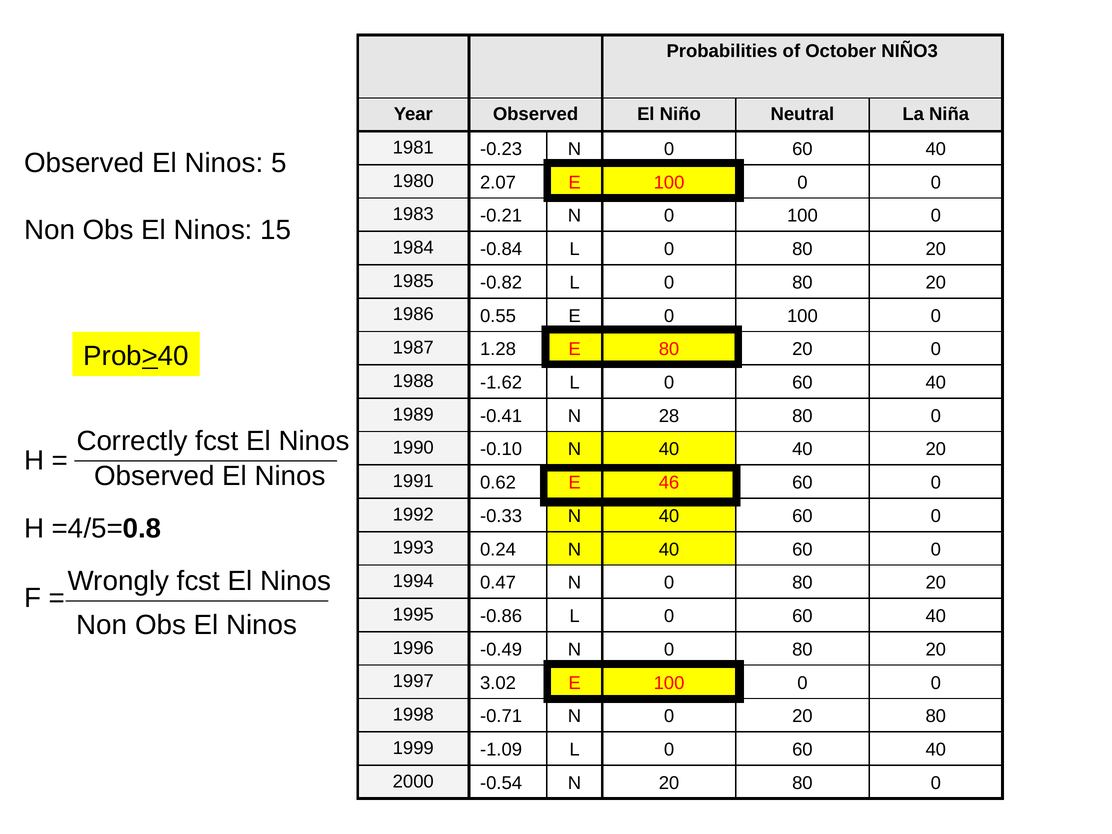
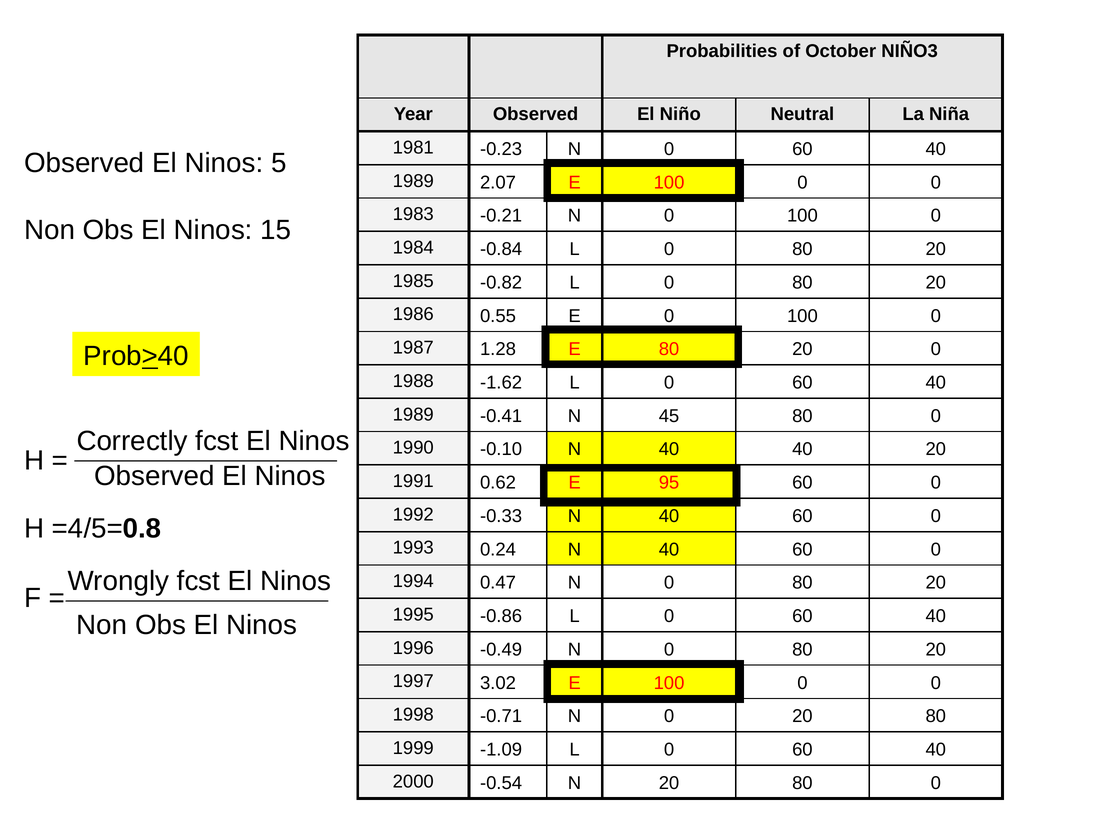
1980: 1980 -> 1989 (413, 181)
28: 28 -> 45 (669, 416)
46: 46 -> 95 (669, 483)
